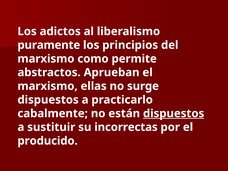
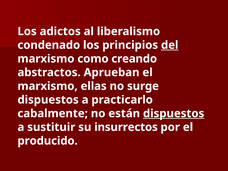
puramente: puramente -> condenado (49, 45)
del underline: none -> present (170, 45)
permite: permite -> creando (134, 59)
incorrectas: incorrectas -> insurrectos (126, 127)
